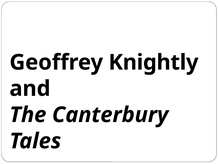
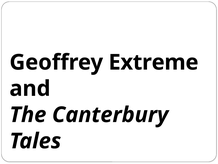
Knightly: Knightly -> Extreme (153, 62)
